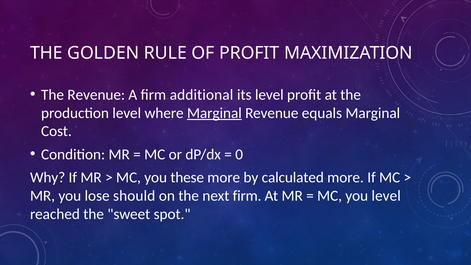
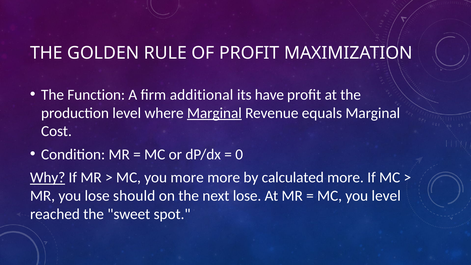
The Revenue: Revenue -> Function (96, 95)
its level: level -> have (269, 95)
Why underline: none -> present (48, 178)
you these: these -> more (187, 178)
next firm: firm -> lose (247, 196)
